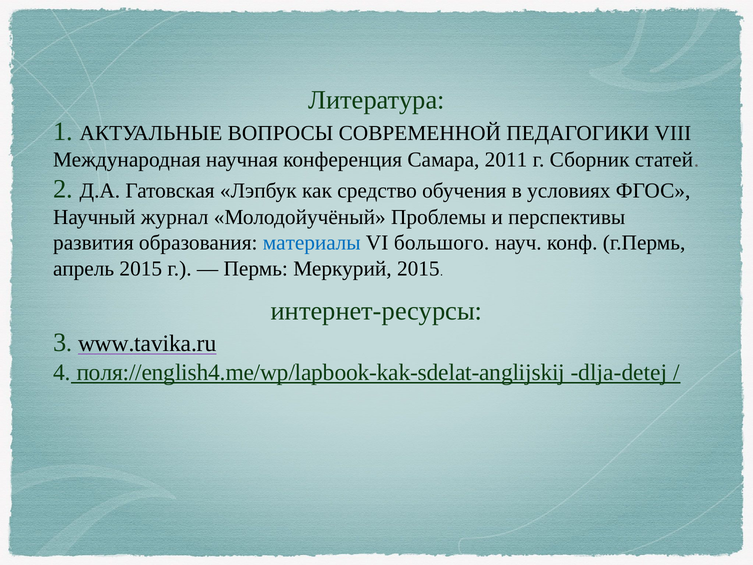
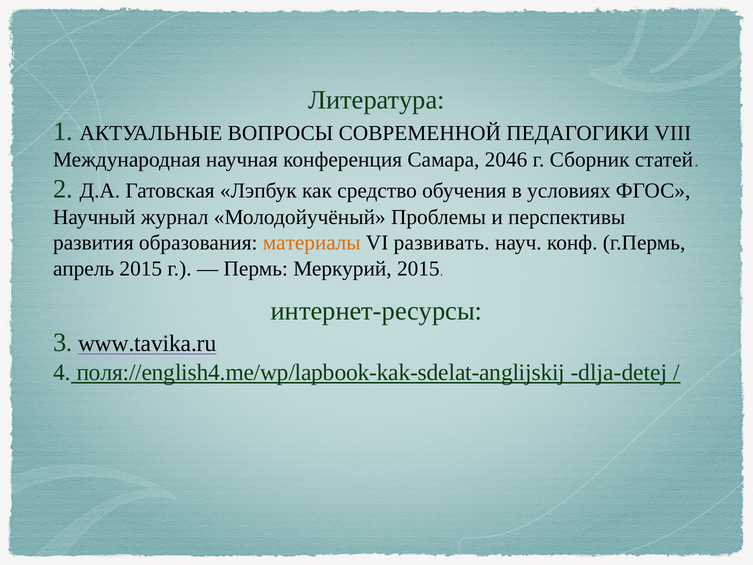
2011: 2011 -> 2046 (506, 160)
материалы colour: blue -> orange (312, 243)
большого: большого -> развивать (442, 243)
